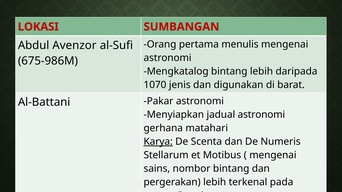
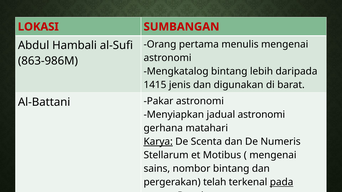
Avenzor: Avenzor -> Hambali (75, 46)
675-986M: 675-986M -> 863-986M (48, 61)
1070: 1070 -> 1415 (155, 85)
pergerakan lebih: lebih -> telah (215, 183)
pada underline: none -> present (282, 183)
